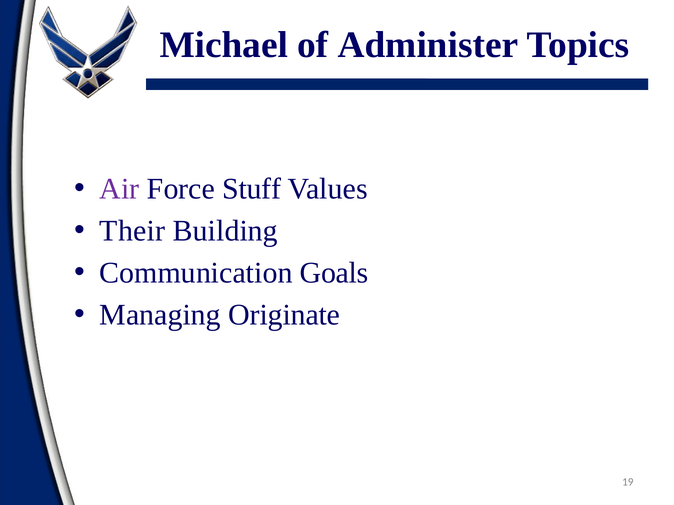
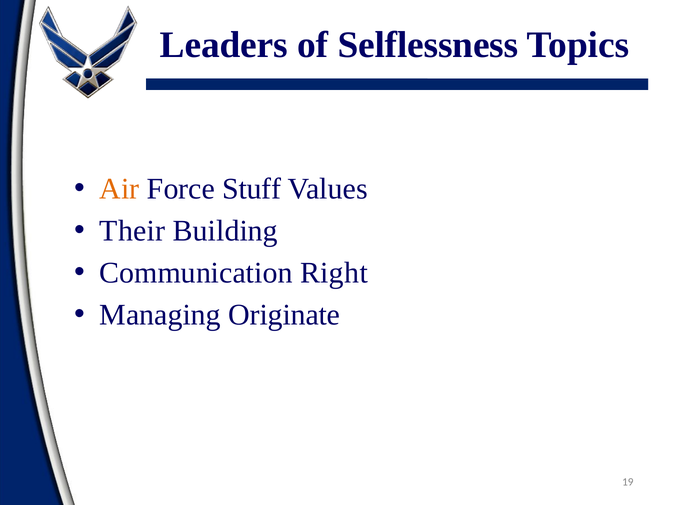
Michael: Michael -> Leaders (224, 45)
Administer: Administer -> Selflessness (428, 45)
Air colour: purple -> orange (119, 189)
Goals: Goals -> Right (334, 273)
